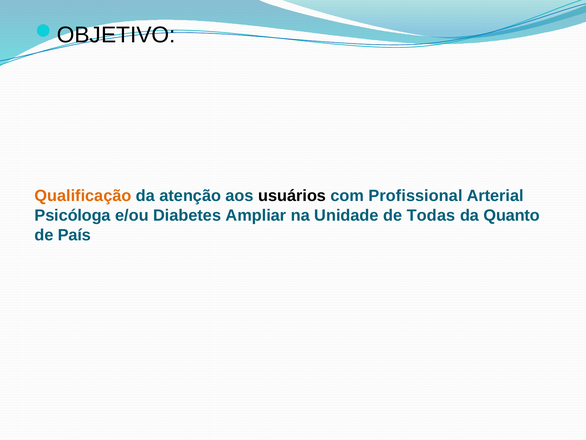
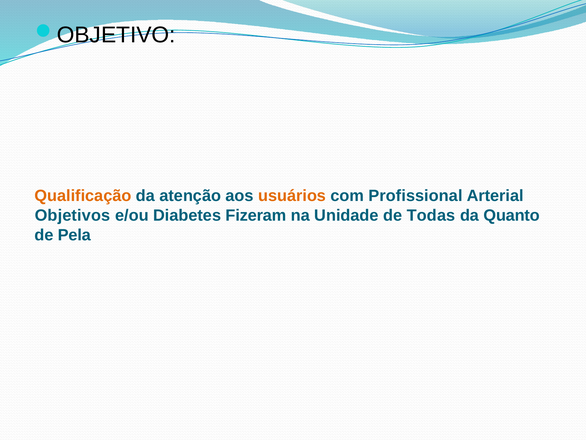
usuários colour: black -> orange (292, 196)
Psicóloga: Psicóloga -> Objetivos (73, 215)
Ampliar: Ampliar -> Fizeram (256, 215)
País: País -> Pela (74, 235)
